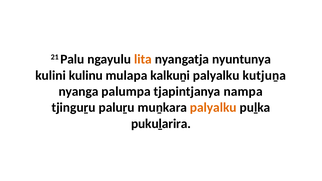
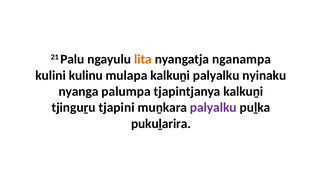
nyuntunya: nyuntunya -> nganampa (242, 59)
kutjuṉa: kutjuṉa -> nyinaku (264, 75)
tjapintjanya nampa: nampa -> kalkuṉi (243, 91)
paluṟu: paluṟu -> tjapini (117, 108)
palyalku colour: orange -> purple (213, 108)
